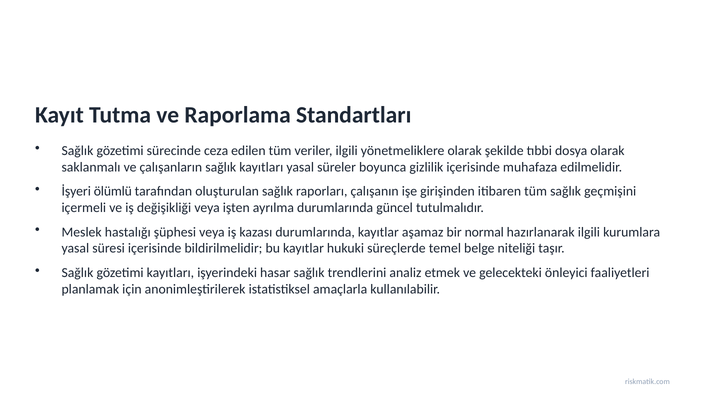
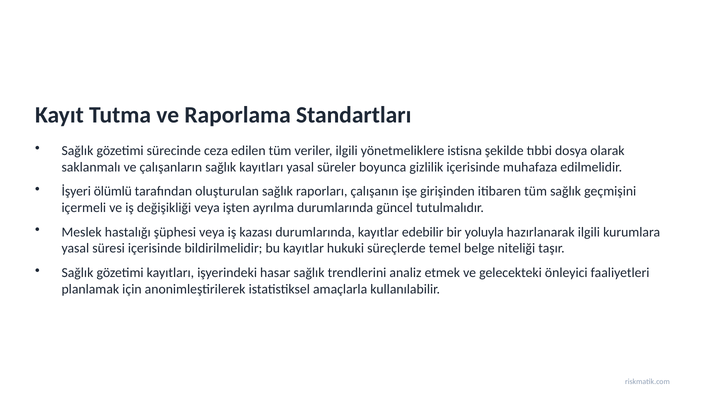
yönetmeliklere olarak: olarak -> istisna (465, 151)
aşamaz: aşamaz -> edebilir (423, 232)
normal: normal -> yoluyla (484, 232)
